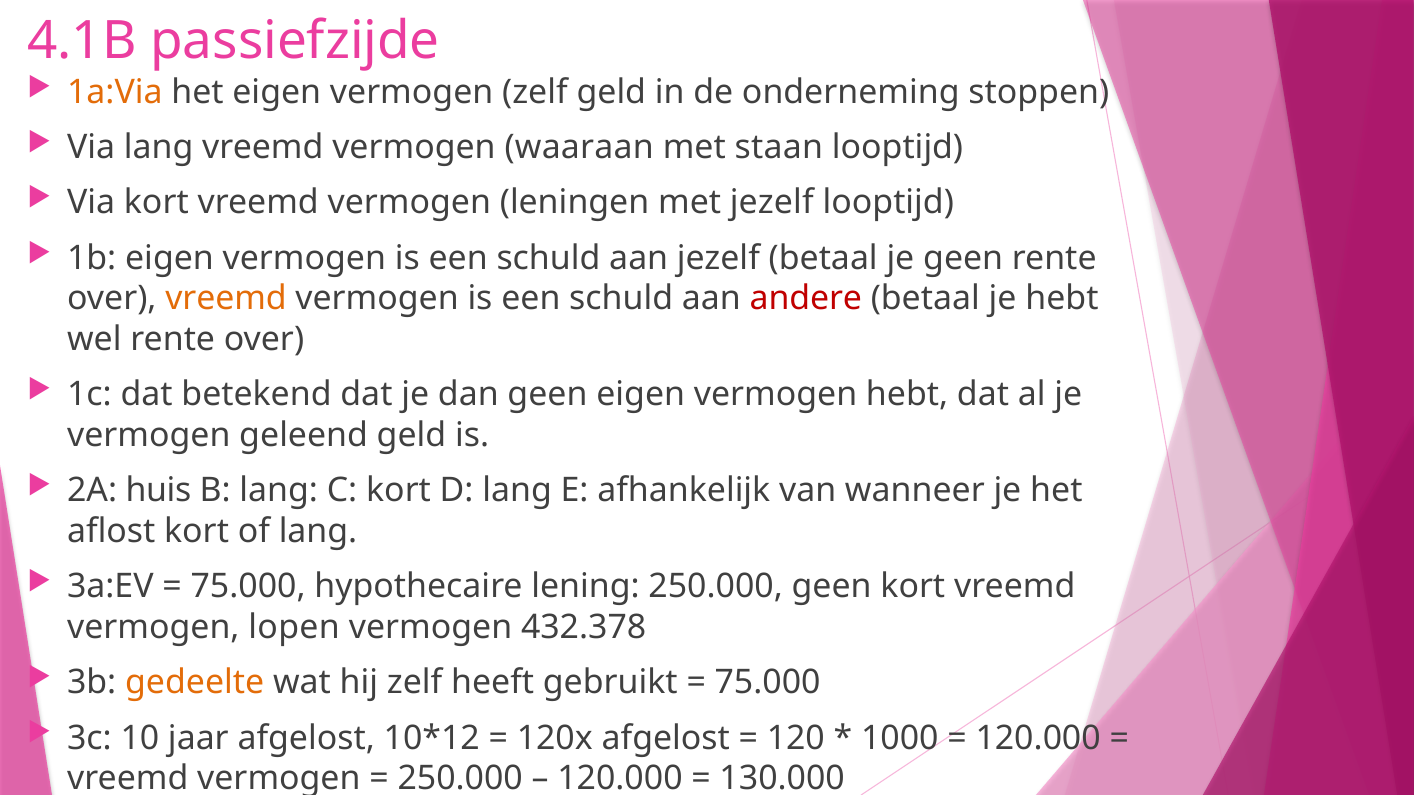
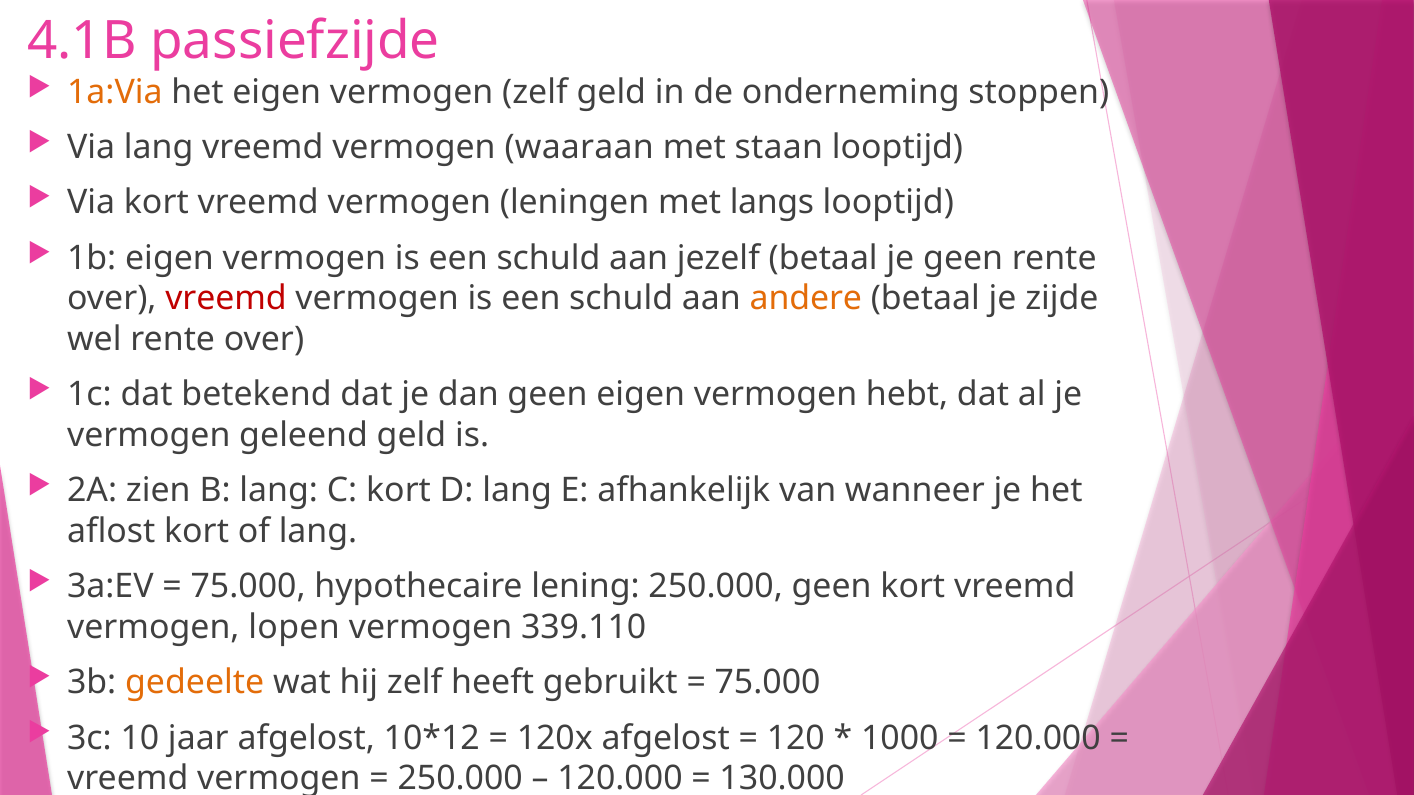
met jezelf: jezelf -> langs (772, 203)
vreemd colour: orange -> red (226, 299)
andere colour: red -> orange (806, 299)
je hebt: hebt -> zijde (1062, 299)
huis: huis -> zien (158, 491)
432.378: 432.378 -> 339.110 (584, 627)
